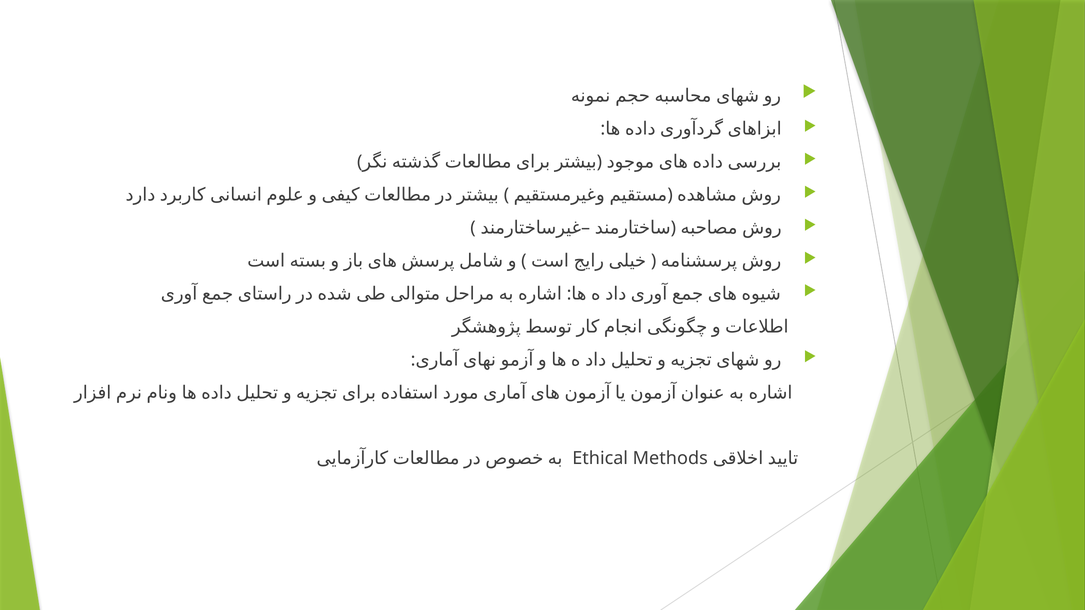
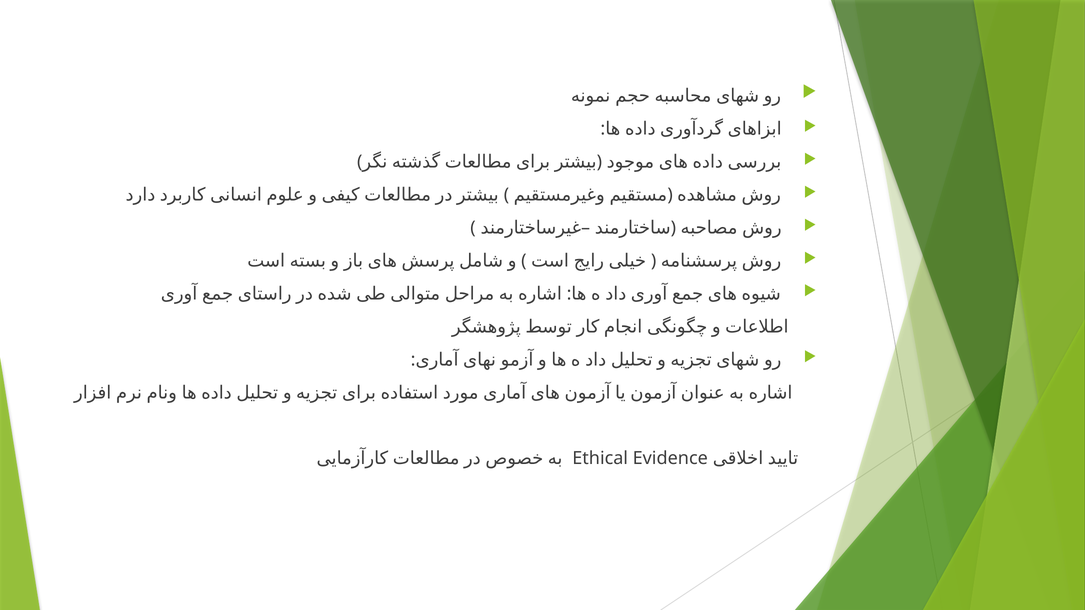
Methods: Methods -> Evidence (670, 459)
